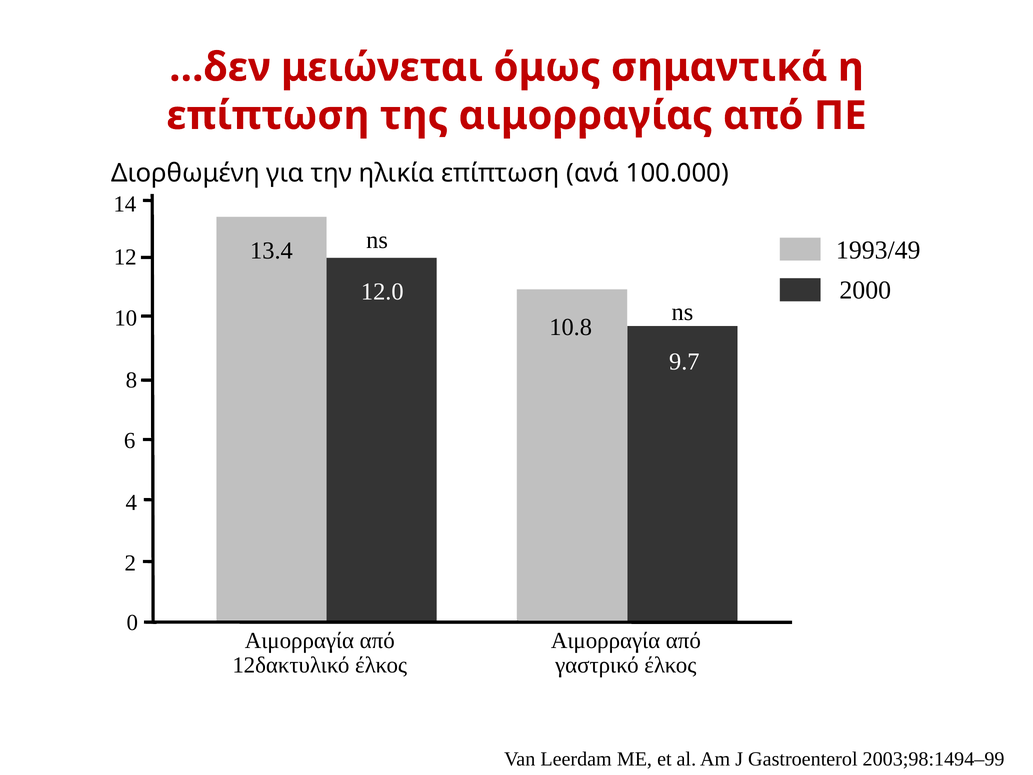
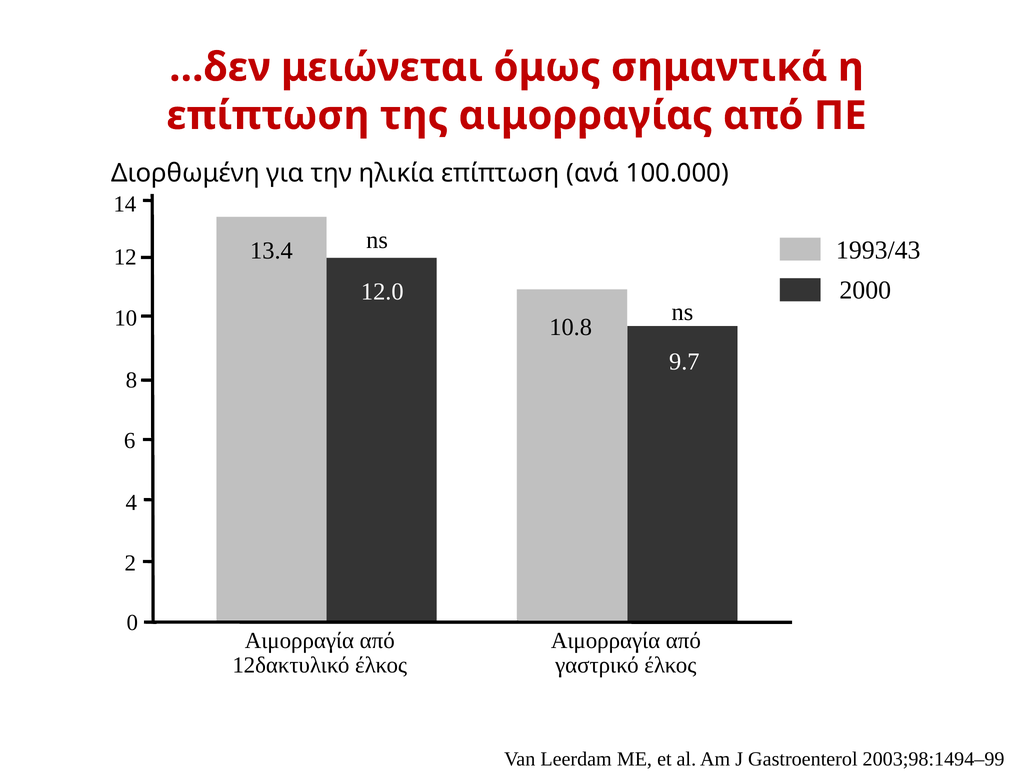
1993/49: 1993/49 -> 1993/43 (878, 250)
